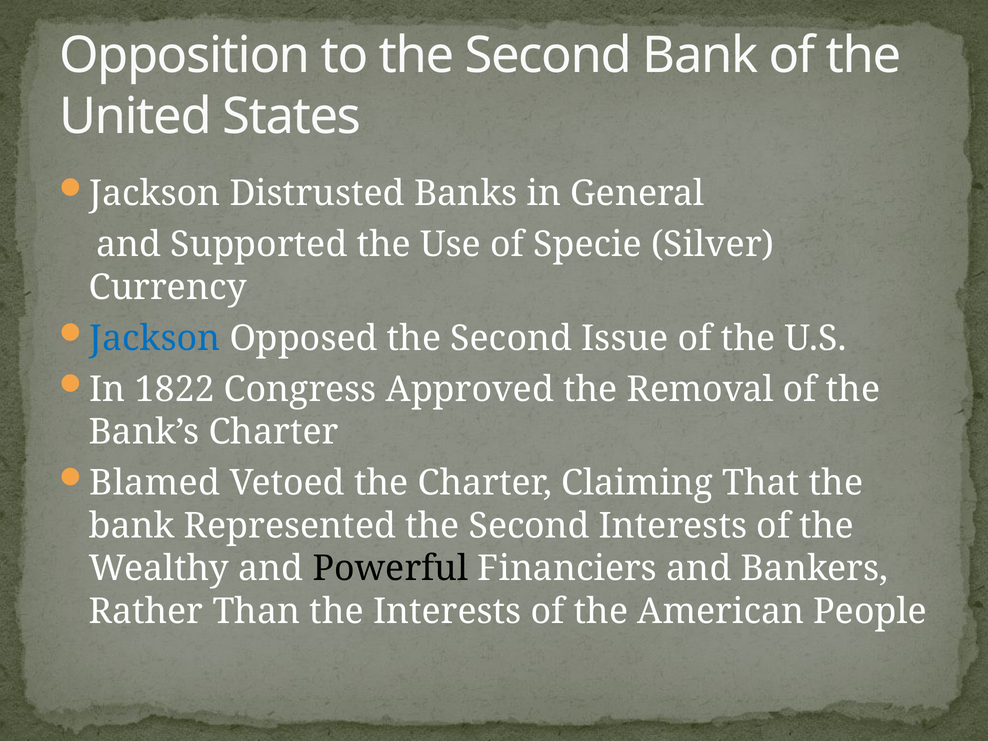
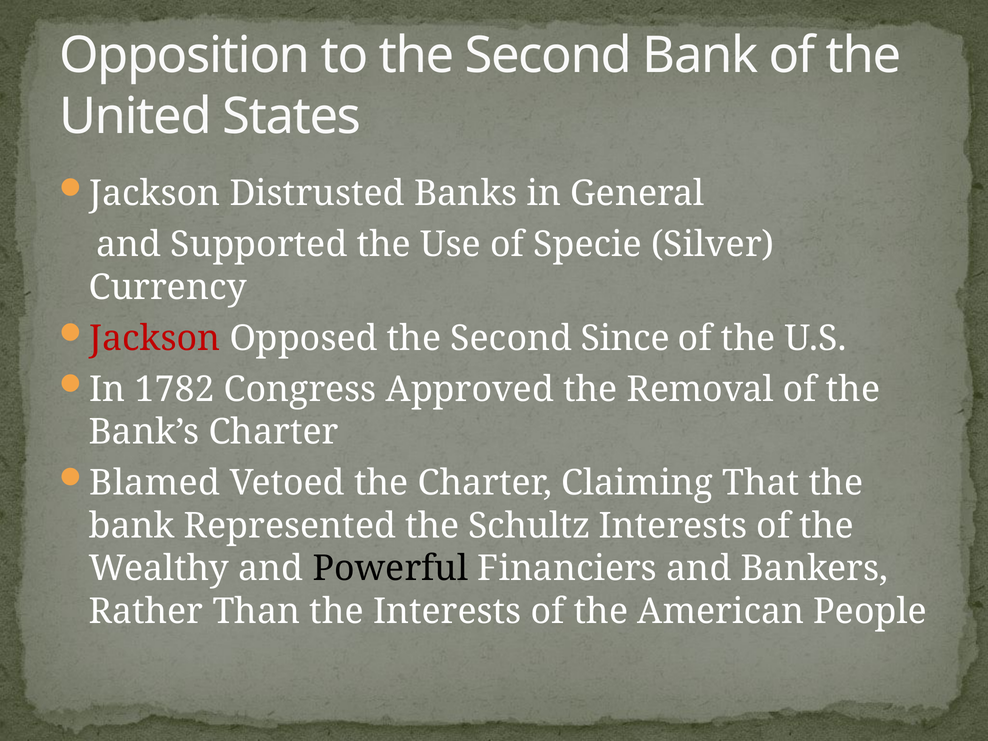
Jackson colour: blue -> red (155, 338)
Issue: Issue -> Since (625, 338)
1822: 1822 -> 1782 (175, 389)
Represented the Second: Second -> Schultz (529, 526)
